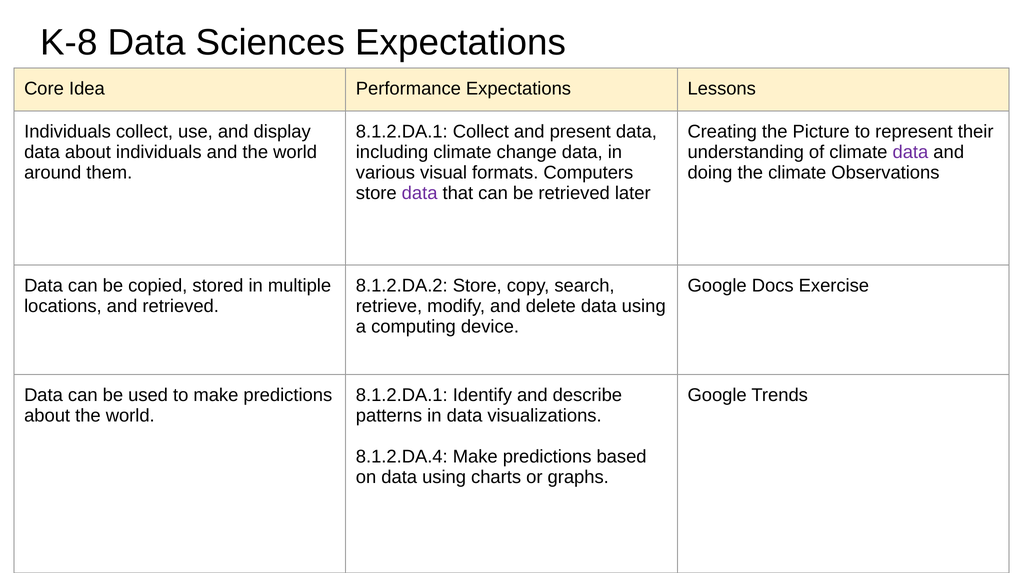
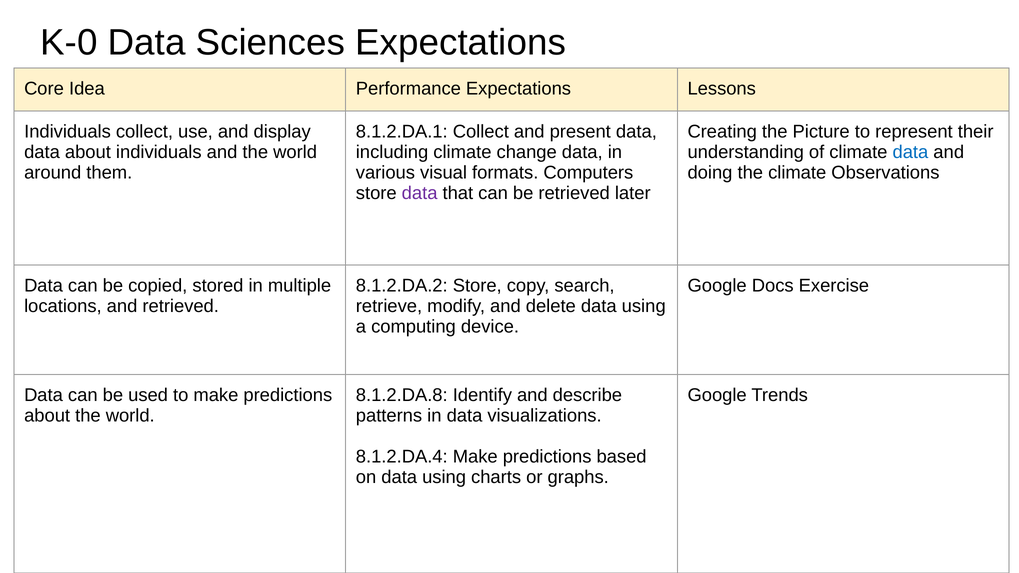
K-8: K-8 -> K-0 (69, 43)
data colour: purple -> blue (910, 152)
8.1.2.DA.1: 8.1.2.DA.1 -> 8.1.2.DA.8 (402, 395)
